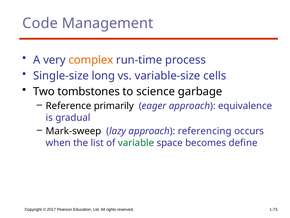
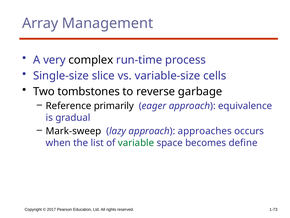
Code: Code -> Array (40, 23)
complex colour: orange -> black (91, 60)
long: long -> slice (103, 76)
science: science -> reverse (156, 91)
referencing: referencing -> approaches (205, 131)
